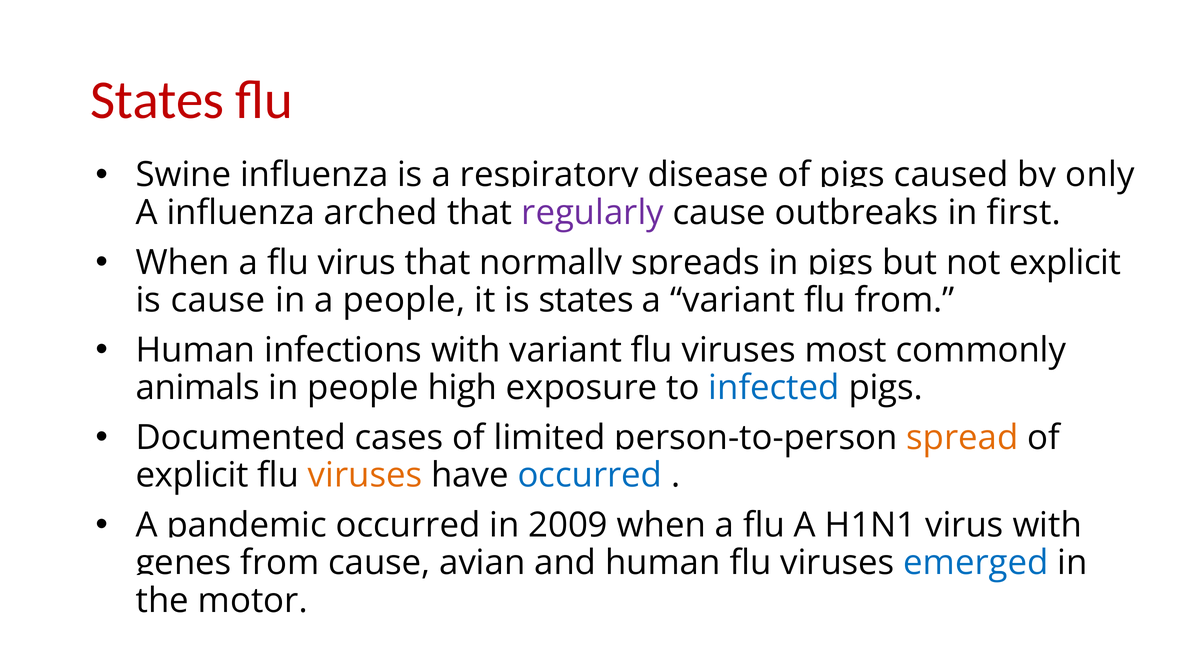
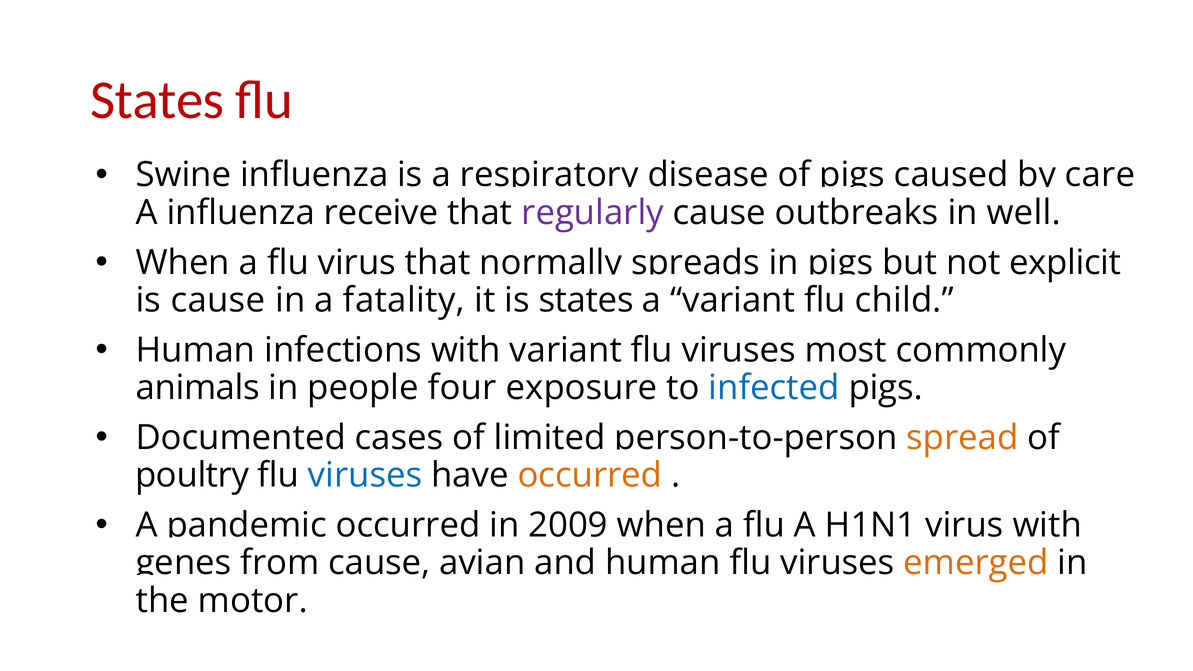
only: only -> care (1100, 175)
arched: arched -> receive (381, 213)
first: first -> well (1024, 213)
a people: people -> fatality (404, 300)
flu from: from -> child (904, 300)
high: high -> four (462, 388)
explicit: explicit -> poultry (192, 475)
viruses colour: orange -> blue (365, 475)
occurred colour: blue -> orange (590, 475)
emerged colour: blue -> orange (976, 563)
